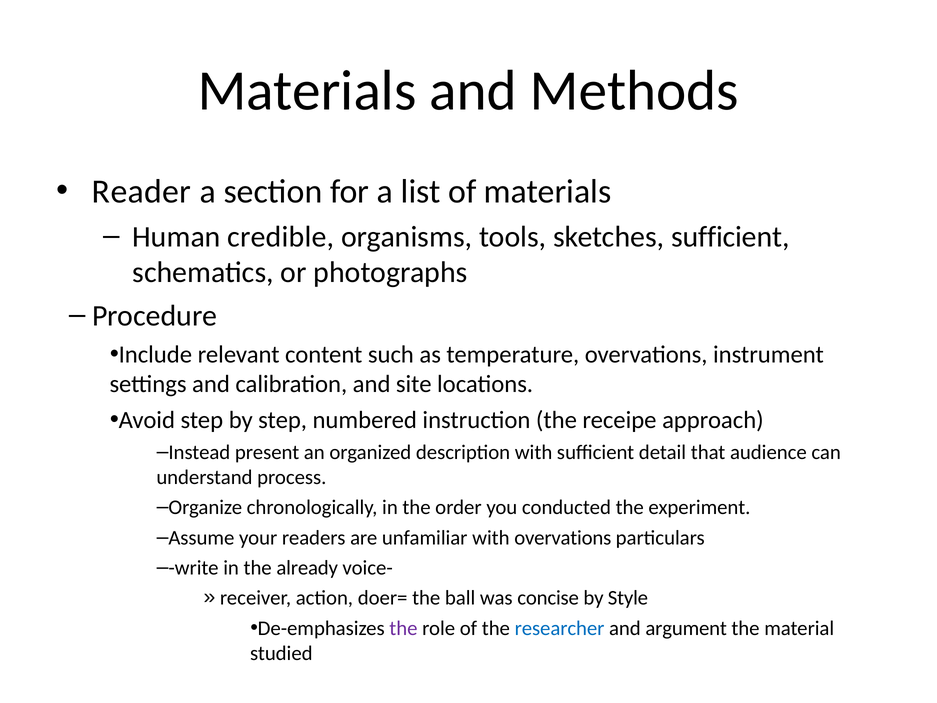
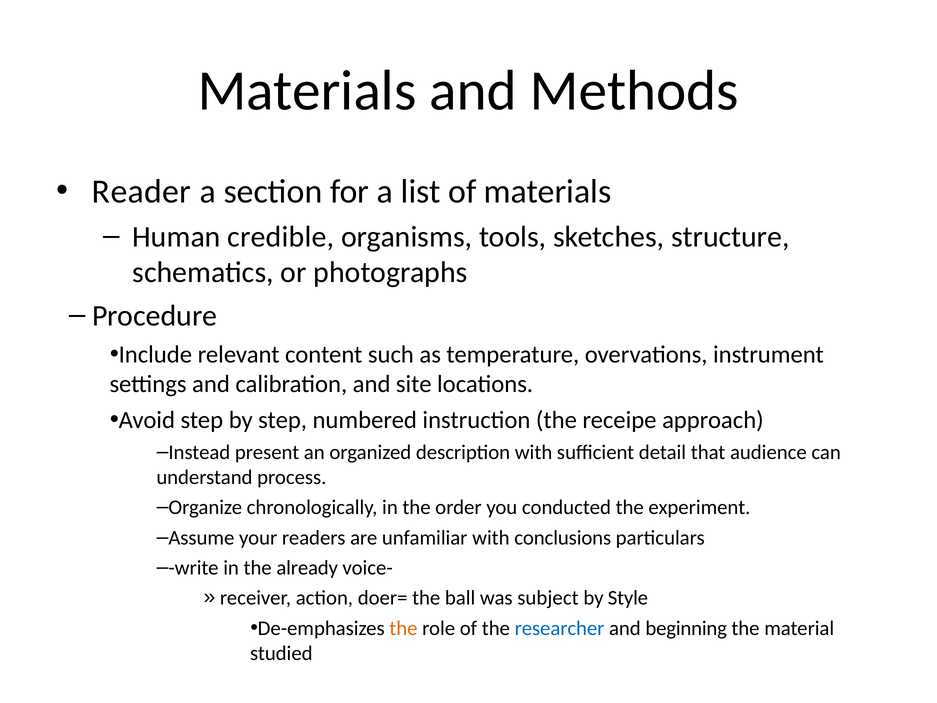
sketches sufficient: sufficient -> structure (730, 237)
with overvations: overvations -> conclusions (563, 537)
concise: concise -> subject (548, 598)
the colour: purple -> orange (403, 628)
argument: argument -> beginning (686, 628)
